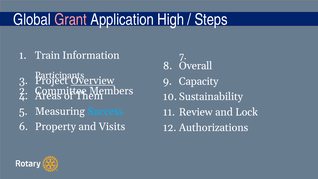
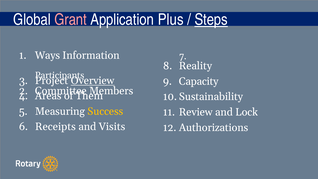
High: High -> Plus (171, 20)
Steps underline: none -> present (211, 20)
Train: Train -> Ways (47, 55)
Overall: Overall -> Reality (195, 66)
Success colour: light blue -> yellow (105, 111)
Property: Property -> Receipts (55, 126)
